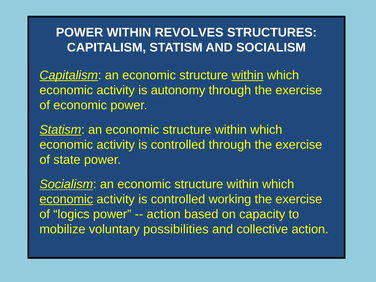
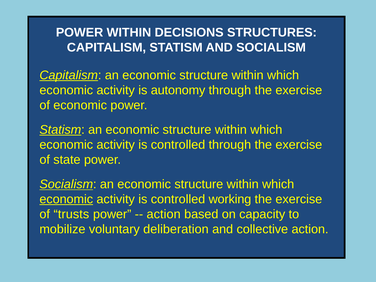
REVOLVES: REVOLVES -> DECISIONS (189, 33)
within underline: present -> none (248, 75)
logics: logics -> trusts (71, 214)
possibilities: possibilities -> deliberation (176, 229)
